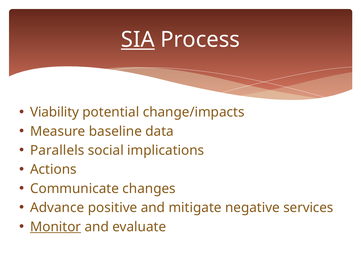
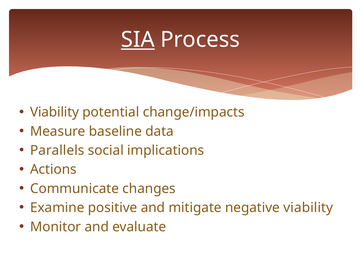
Advance: Advance -> Examine (57, 208)
negative services: services -> viability (308, 208)
Monitor underline: present -> none (56, 227)
